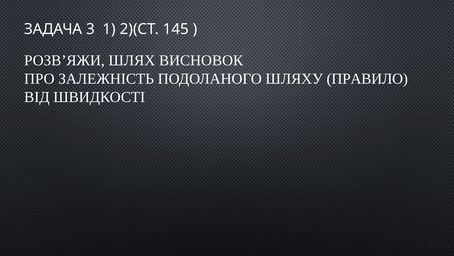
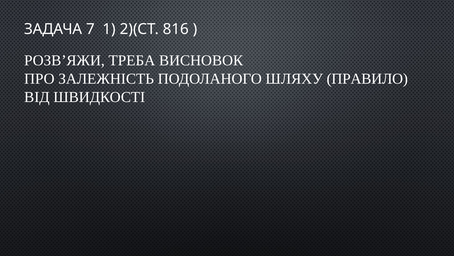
3: 3 -> 7 (90, 29)
145: 145 -> 816 (176, 29)
ШЛЯХ: ШЛЯХ -> ТРЕБА (132, 61)
